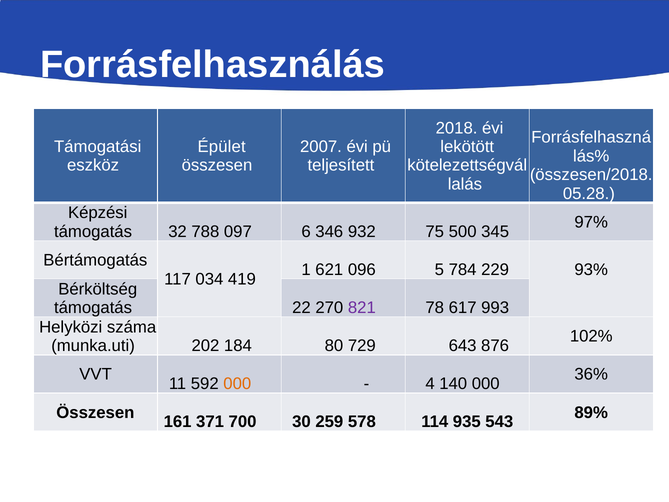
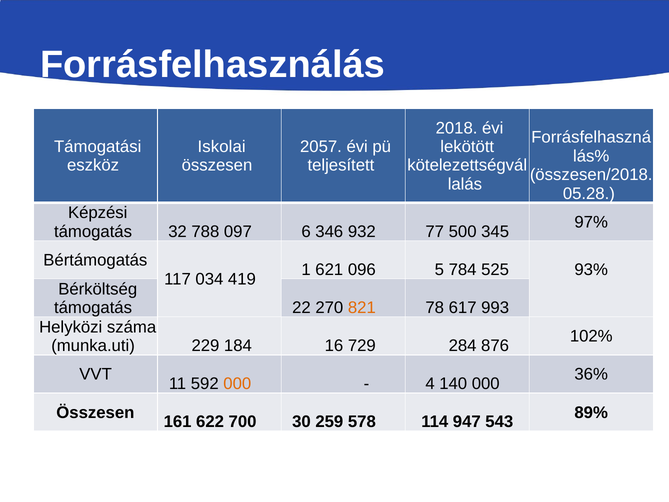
Épület: Épület -> Iskolai (222, 147)
2007: 2007 -> 2057 (321, 147)
75: 75 -> 77 (435, 232)
229: 229 -> 525 (495, 270)
821 colour: purple -> orange (362, 308)
202: 202 -> 229 (205, 346)
80: 80 -> 16 (334, 346)
643: 643 -> 284 (463, 346)
371: 371 -> 622 (210, 422)
935: 935 -> 947 (467, 422)
